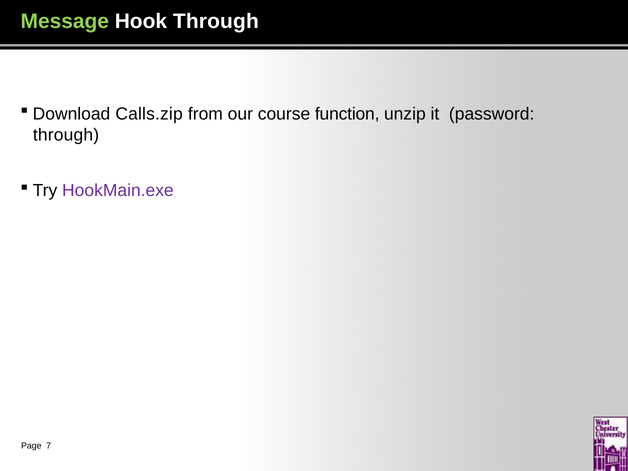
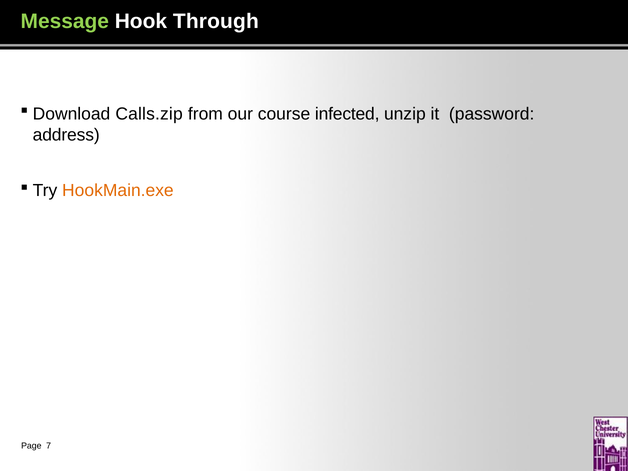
function: function -> infected (347, 114)
through: through -> address (66, 135)
HookMain.exe colour: purple -> orange (118, 191)
